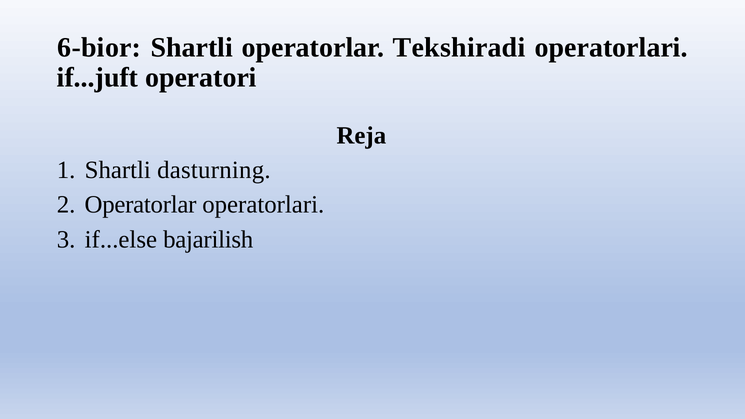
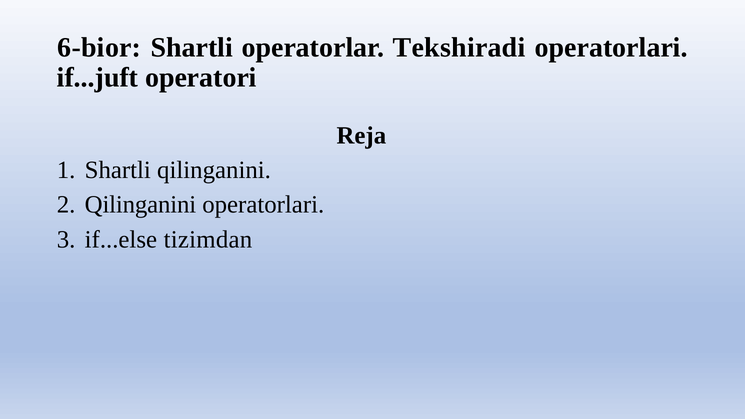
Shartli dasturning: dasturning -> qilinganini (214, 170)
Operatorlar: Operatorlar -> Qilinganini (140, 205)
bajarilish: bajarilish -> tizimdan (208, 239)
